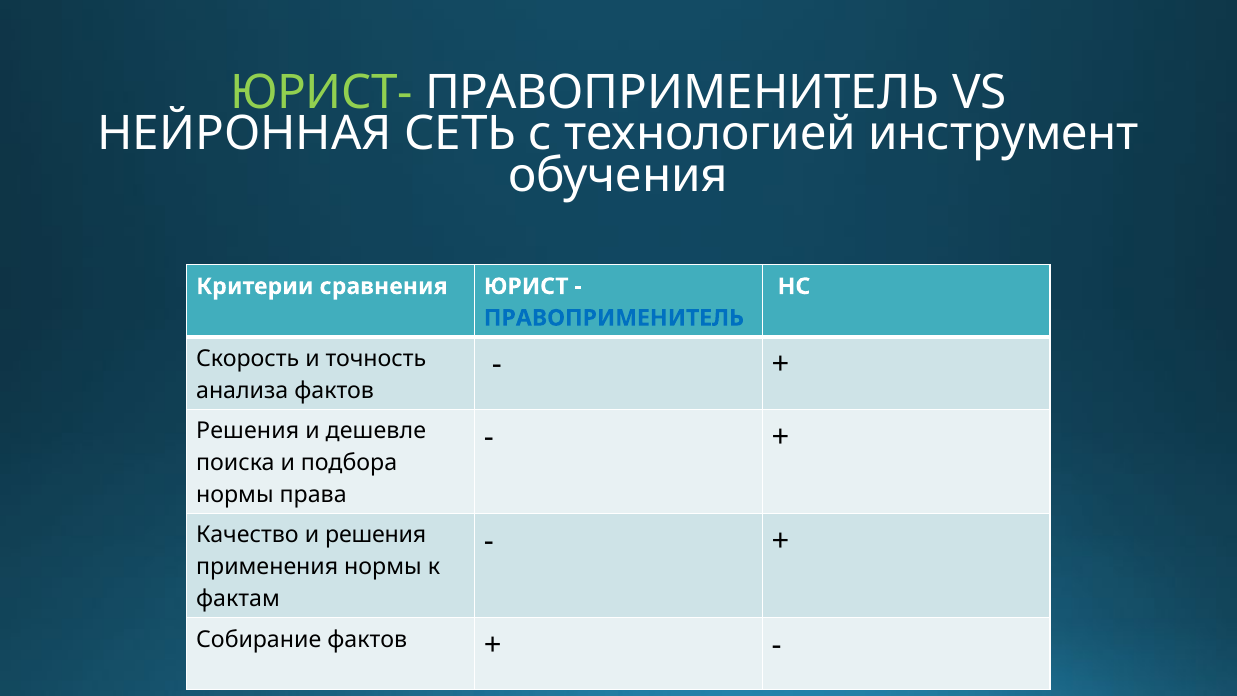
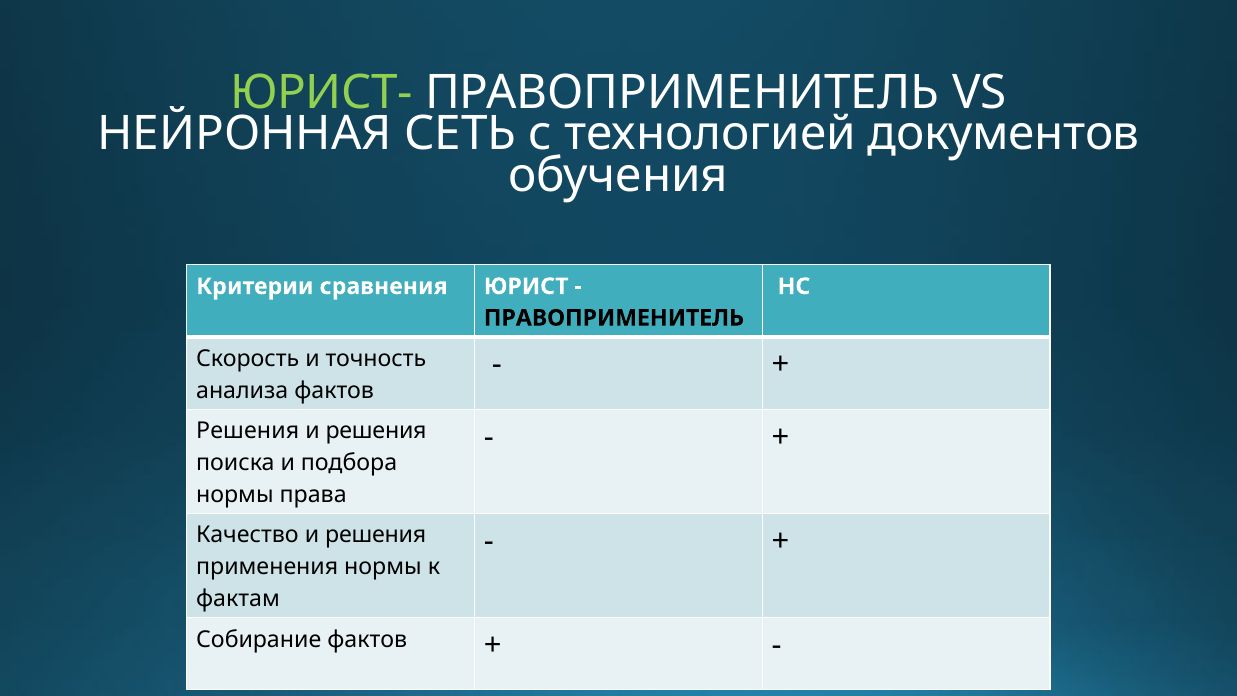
инструмент: инструмент -> документов (1004, 134)
ПРАВОПРИМЕНИТЕЛЬ colour: blue -> black (614, 318)
дешевле: дешевле -> решения (376, 431)
